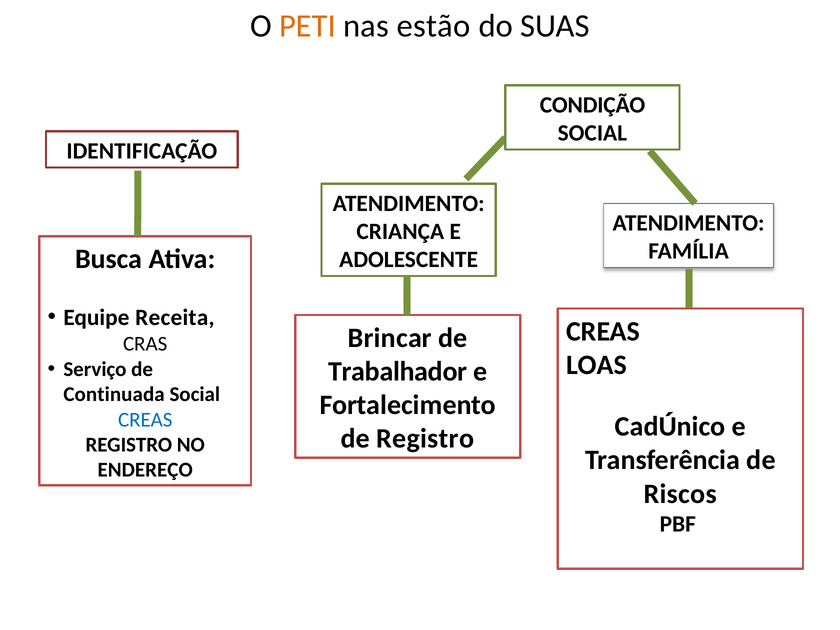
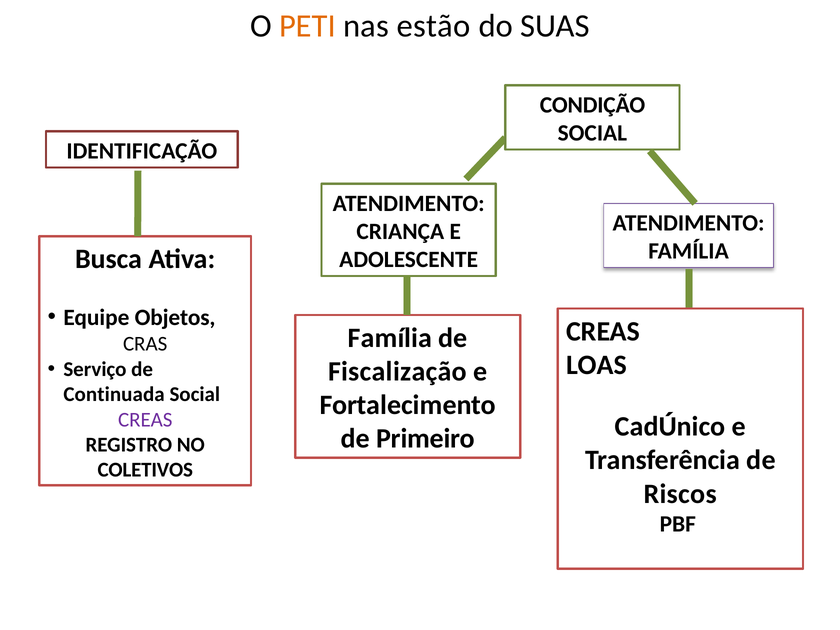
Receita: Receita -> Objetos (175, 318)
Brincar: Brincar -> Família (390, 338)
Trabalhador: Trabalhador -> Fiscalização (397, 371)
CREAS colour: blue -> purple (145, 420)
de Registro: Registro -> Primeiro (426, 439)
ENDEREÇO: ENDEREÇO -> COLETIVOS (145, 470)
